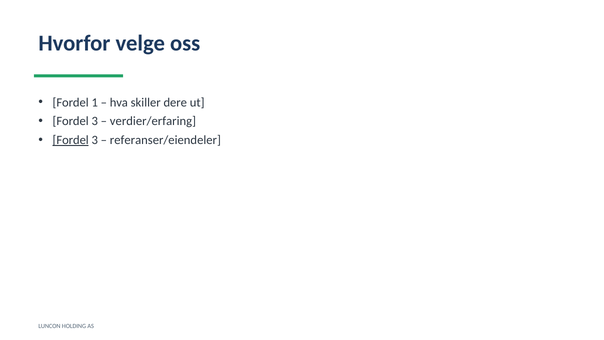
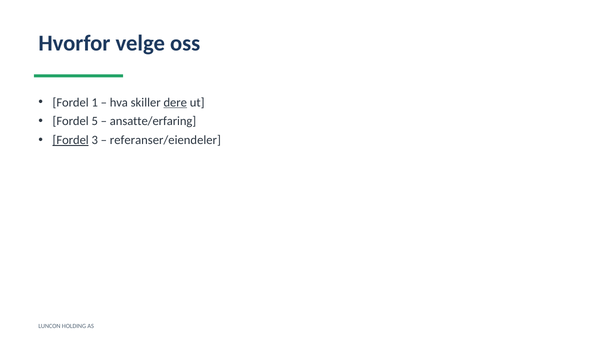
dere underline: none -> present (175, 102)
3: 3 -> 5 (95, 121)
verdier/erfaring: verdier/erfaring -> ansatte/erfaring (153, 121)
